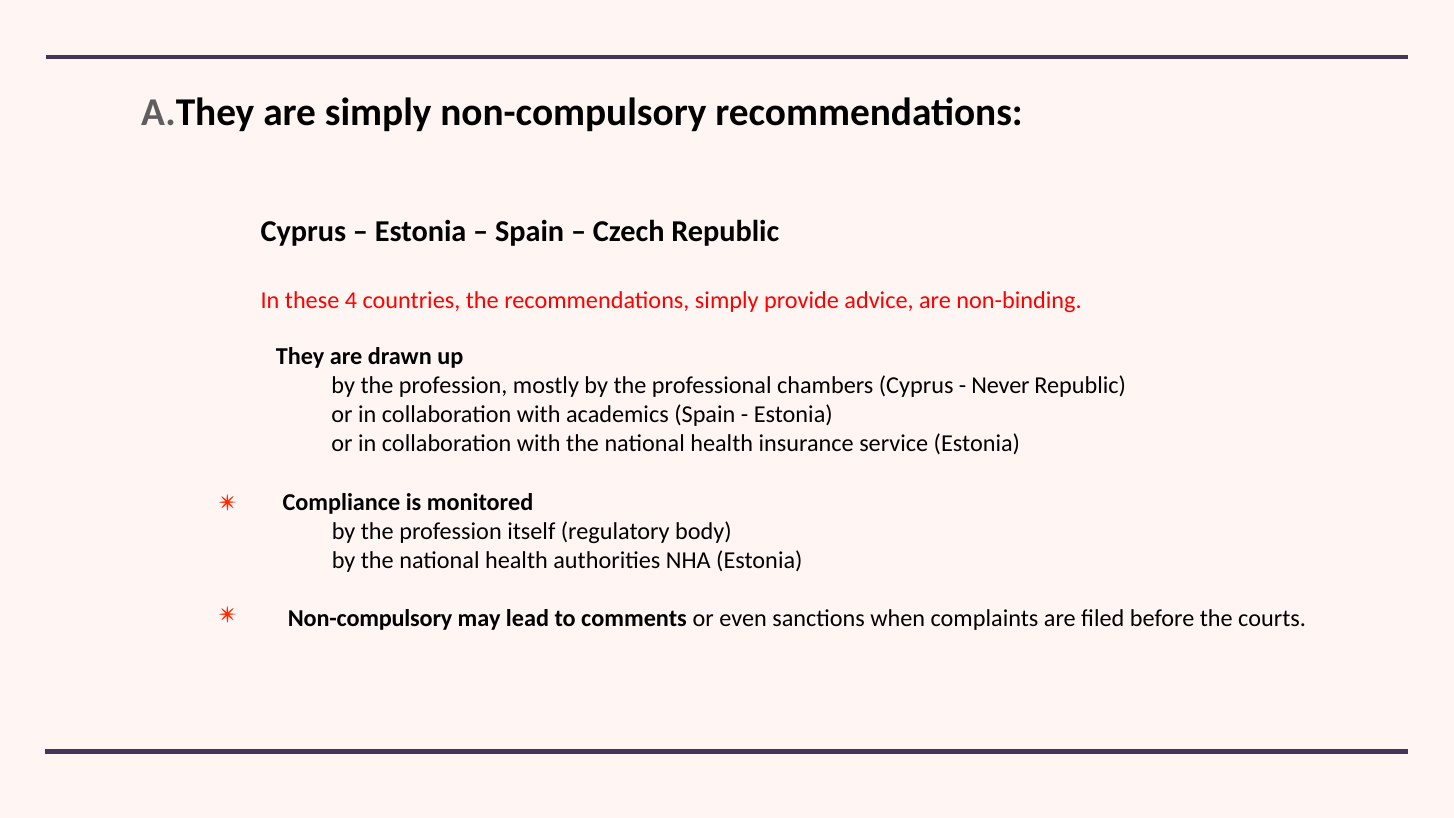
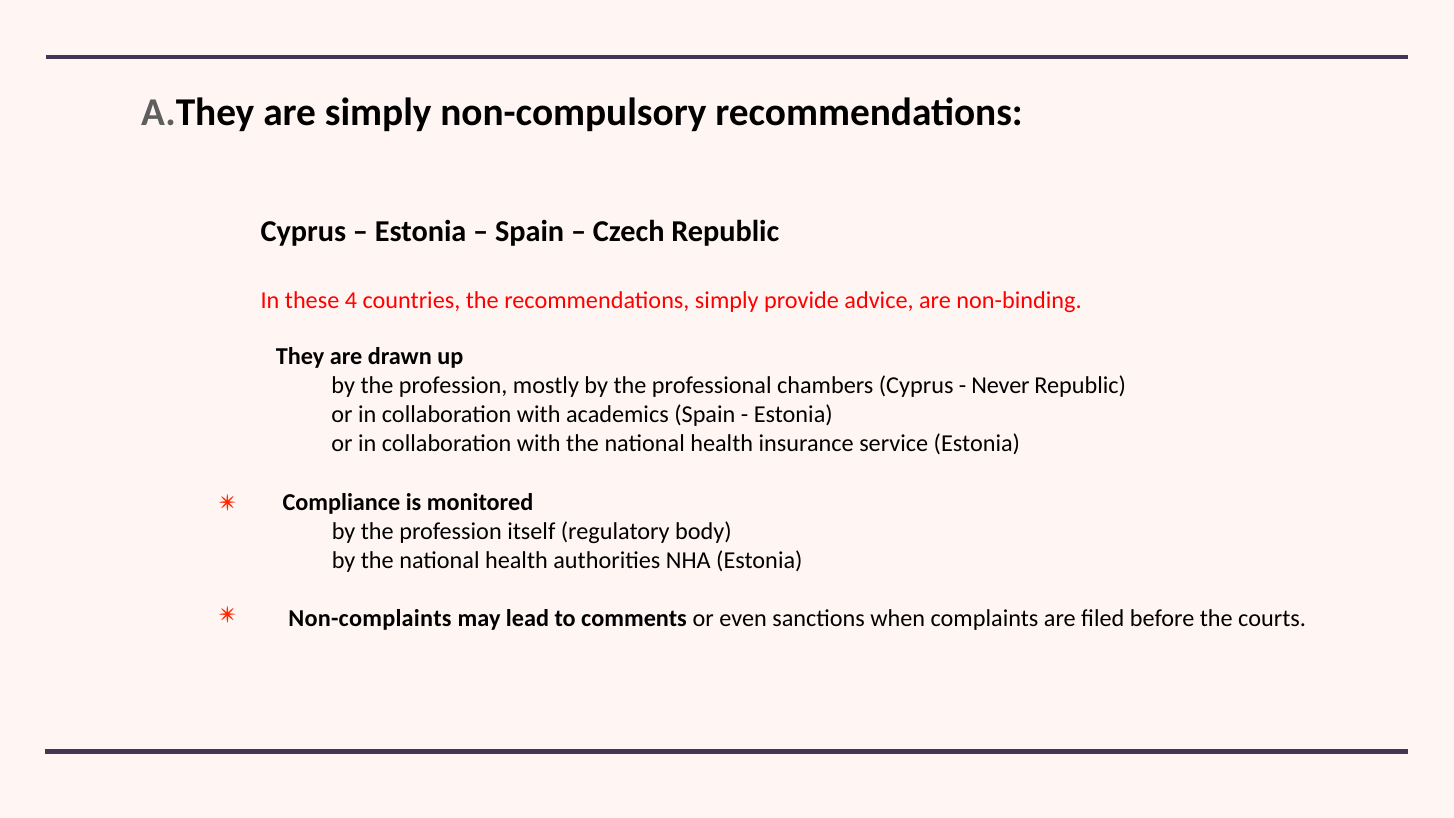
Non-compulsory: Non-compulsory -> Non-complaints (370, 618)
